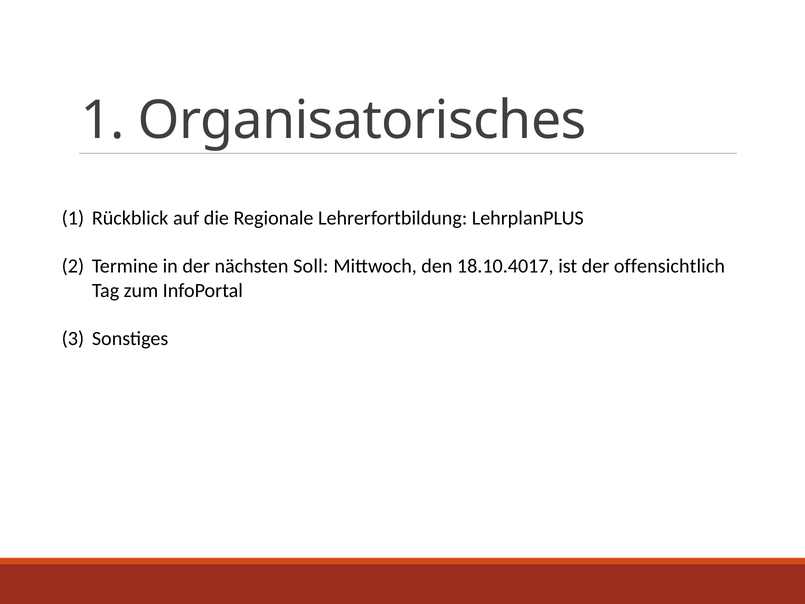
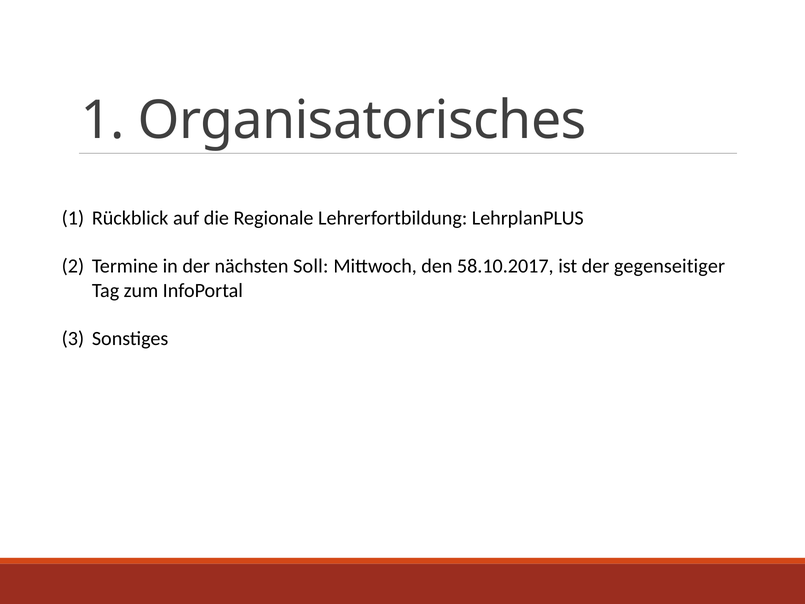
18.10.4017: 18.10.4017 -> 58.10.2017 (505, 266)
offensichtlich: offensichtlich -> gegenseitiger (669, 266)
